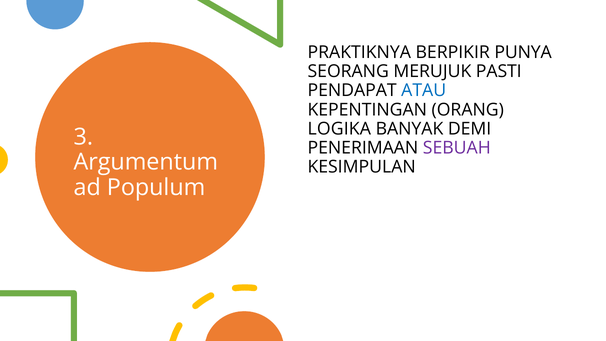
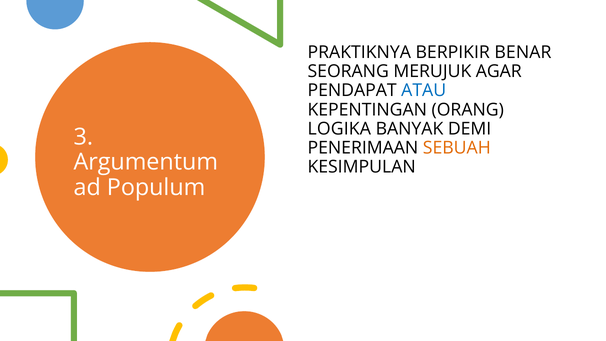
PUNYA: PUNYA -> BENAR (523, 52)
PASTI: PASTI -> AGAR (499, 72)
SEBUAH colour: purple -> orange (457, 148)
